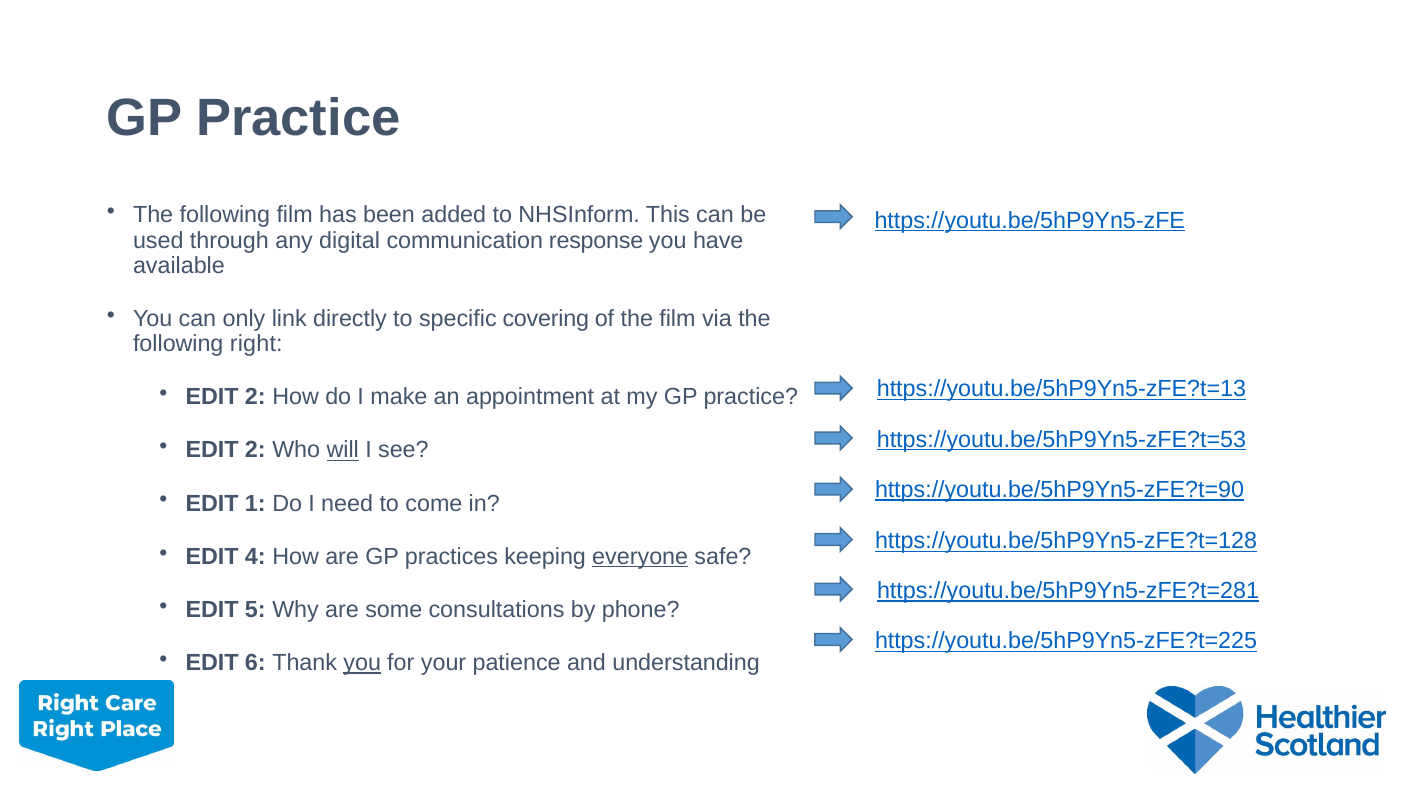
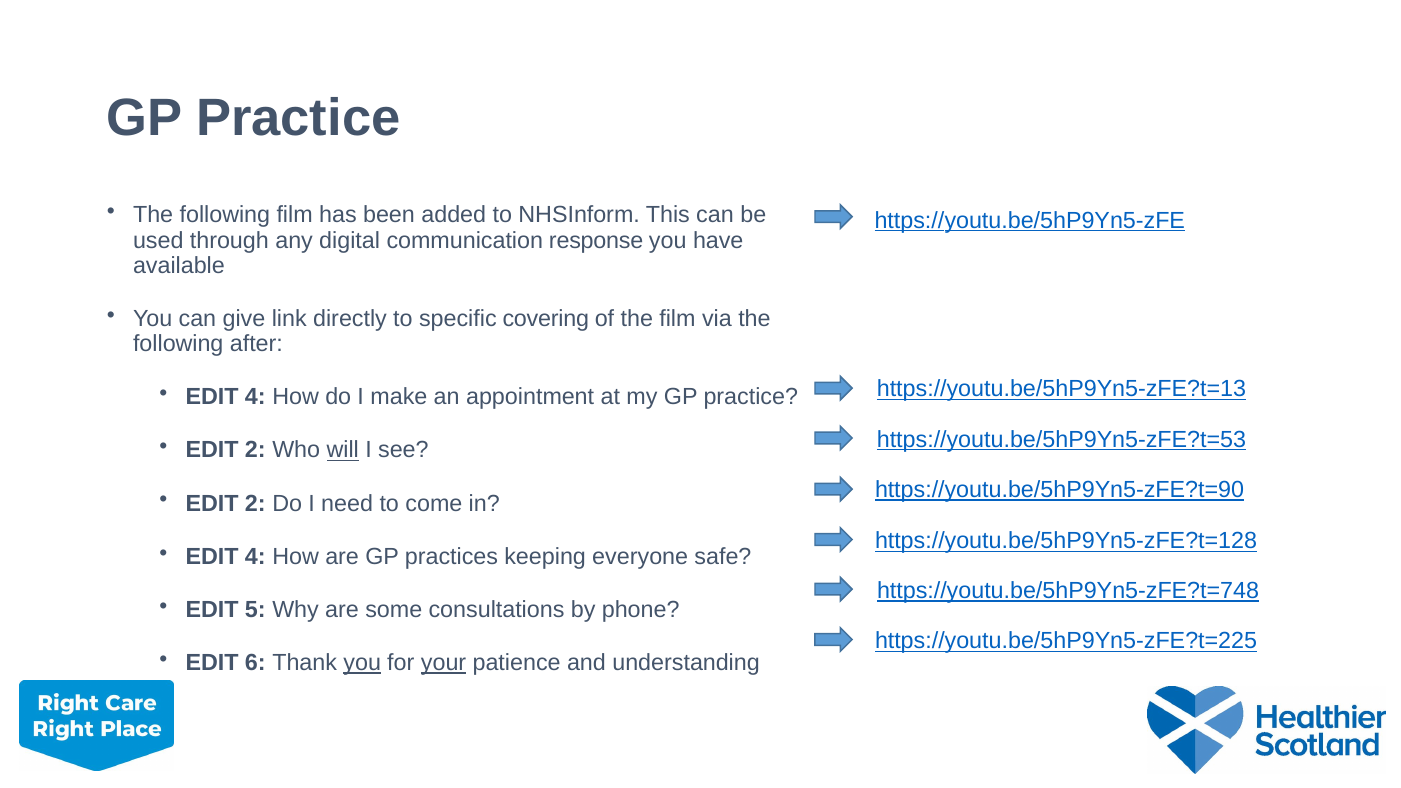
only: only -> give (244, 319)
right: right -> after (256, 344)
2: 2 -> 4 (255, 397)
1: 1 -> 2 (255, 504)
everyone underline: present -> none (640, 557)
https://youtu.be/5hP9Yn5-zFE?t=281: https://youtu.be/5hP9Yn5-zFE?t=281 -> https://youtu.be/5hP9Yn5-zFE?t=748 (1068, 591)
your underline: none -> present (444, 663)
